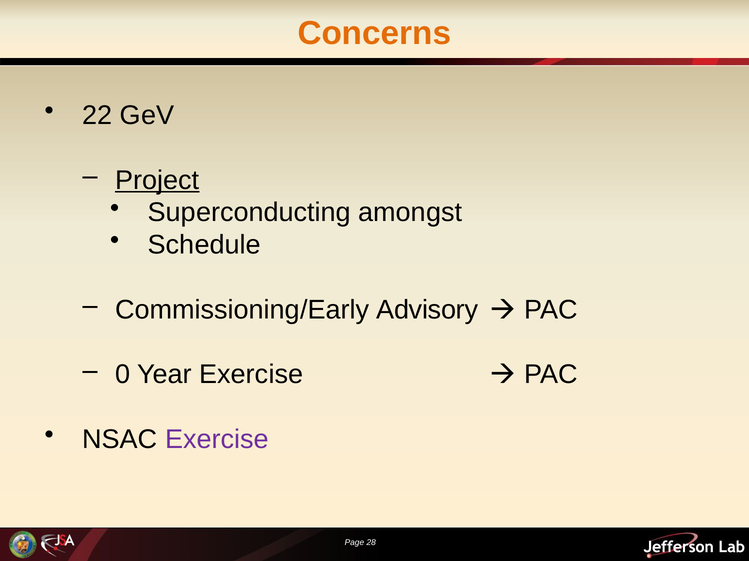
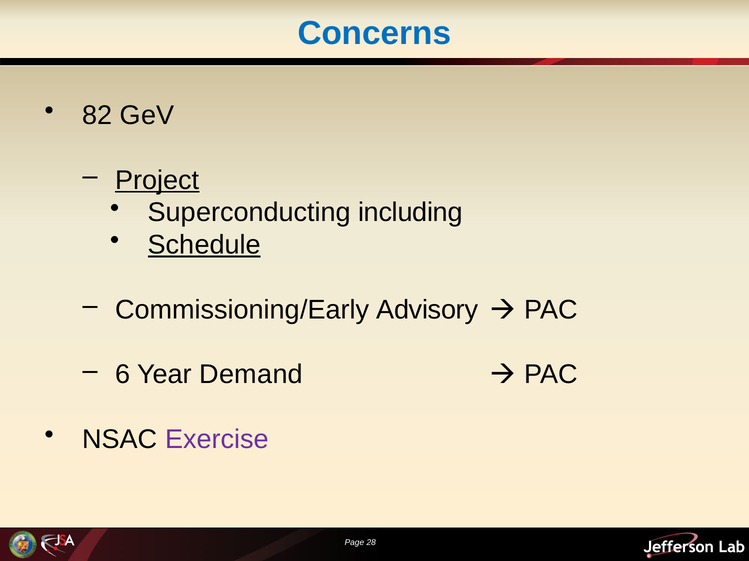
Concerns colour: orange -> blue (374, 34)
22: 22 -> 82 (97, 115)
amongst: amongst -> including (410, 213)
Schedule underline: none -> present (204, 245)
0: 0 -> 6 (123, 375)
Year Exercise: Exercise -> Demand (251, 375)
